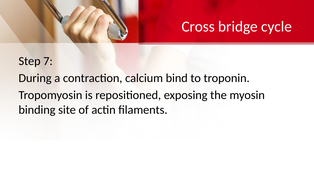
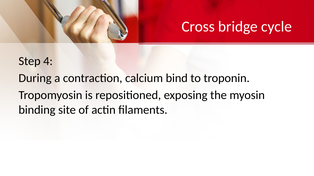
7: 7 -> 4 (48, 61)
